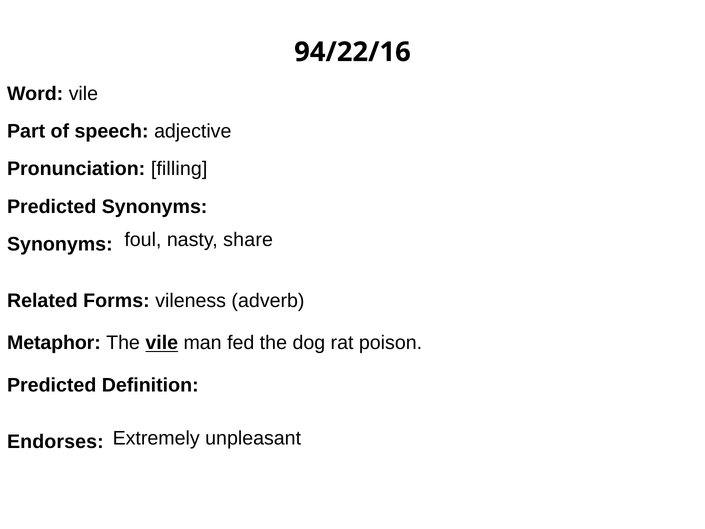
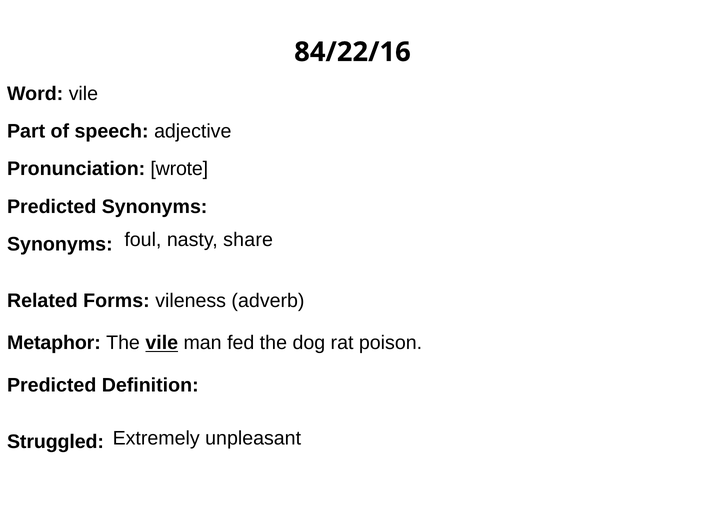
94/22/16: 94/22/16 -> 84/22/16 (352, 52)
filling: filling -> wrote (179, 169)
Endorses: Endorses -> Struggled (55, 442)
